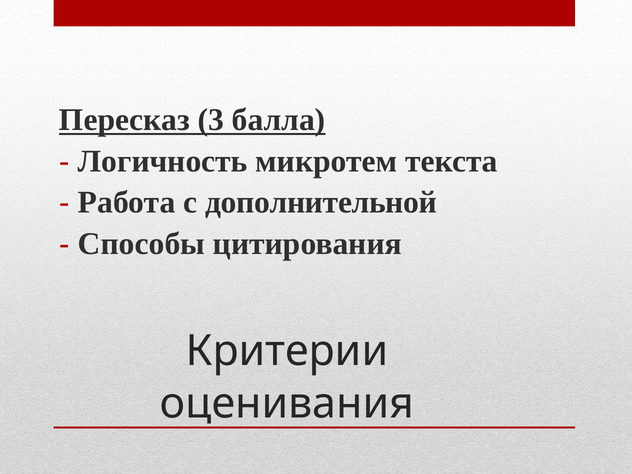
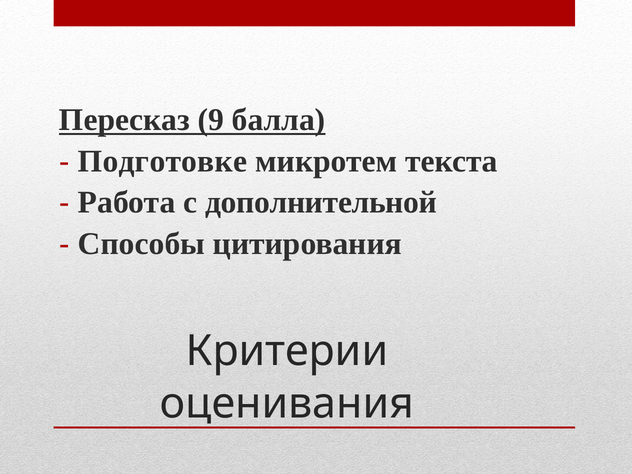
3: 3 -> 9 (211, 120)
Логичность: Логичность -> Подготовке (163, 161)
